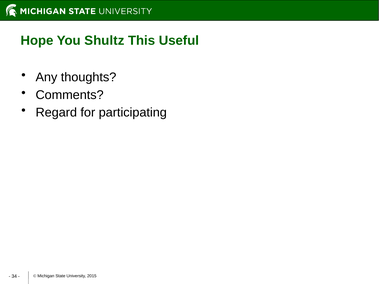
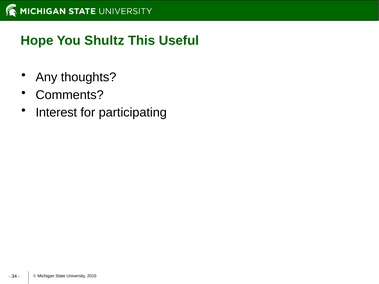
Regard: Regard -> Interest (56, 113)
